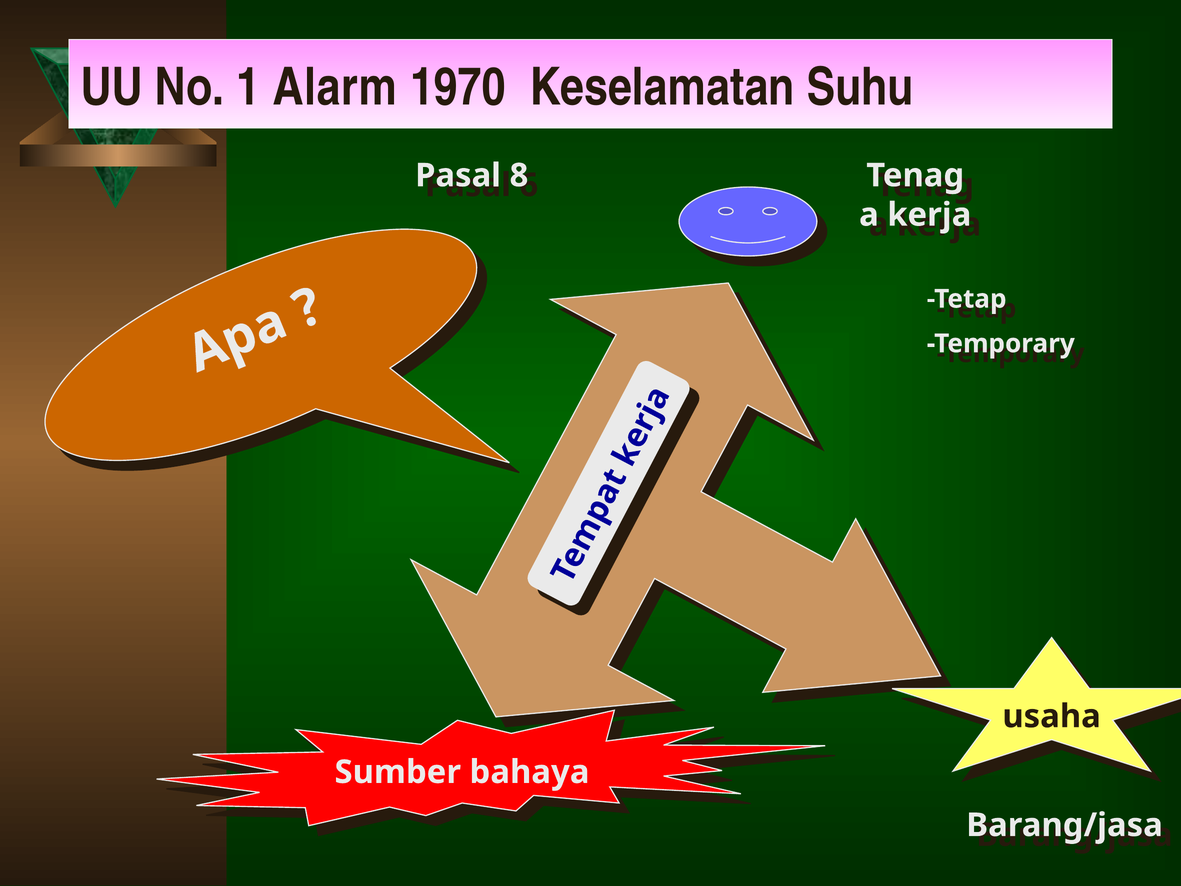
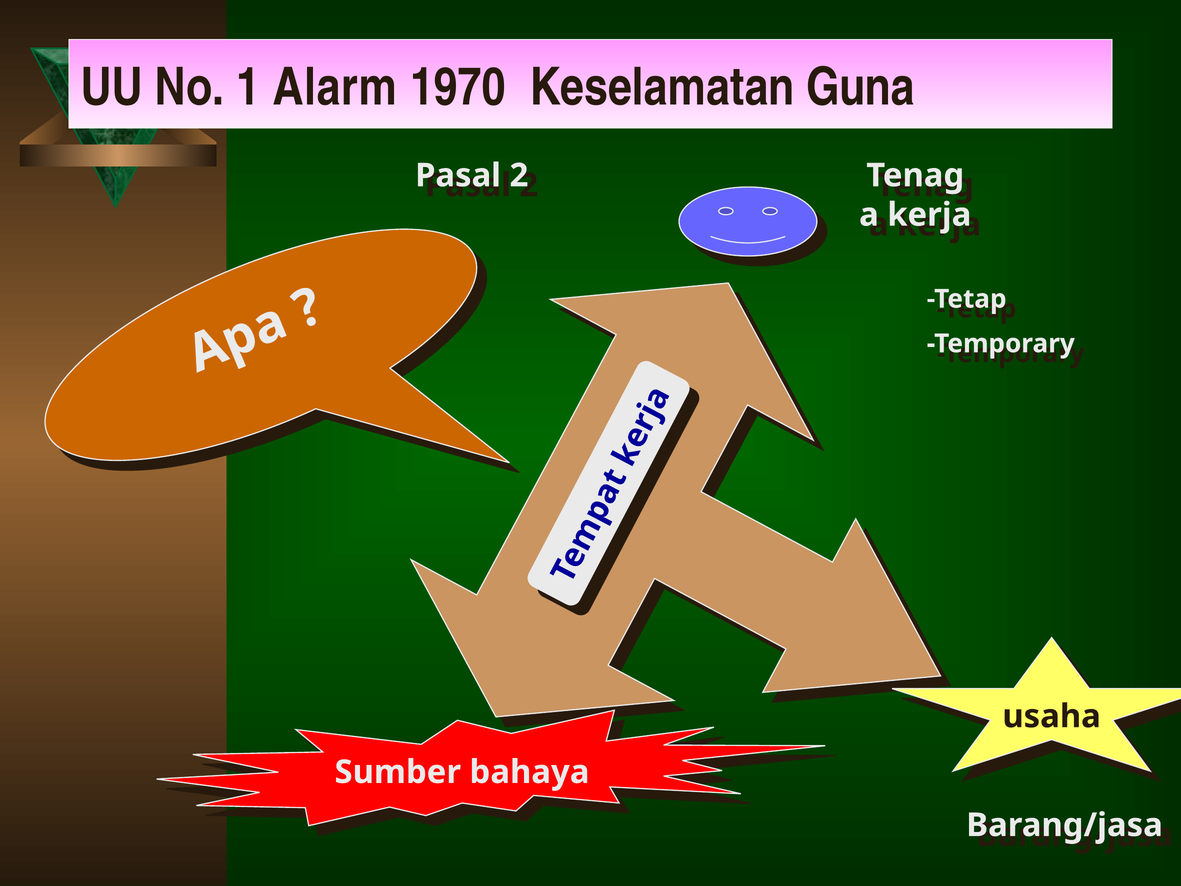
Suhu: Suhu -> Guna (860, 87)
8: 8 -> 2 (519, 175)
6: 6 -> 2 (529, 185)
